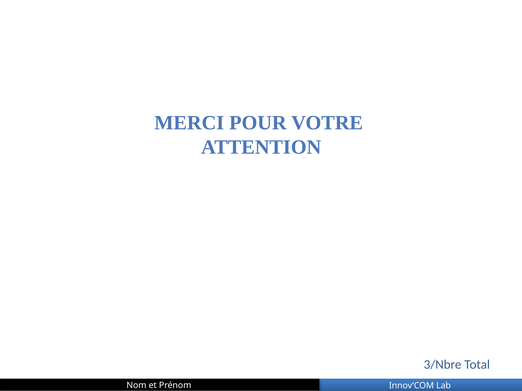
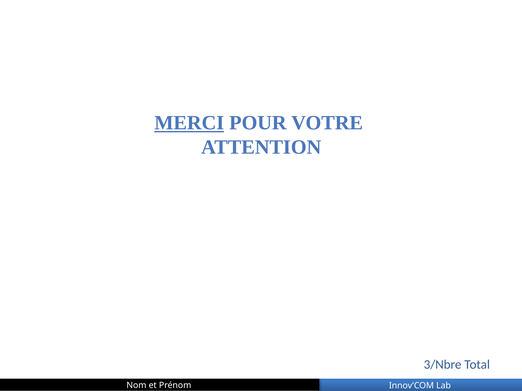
MERCI underline: none -> present (189, 123)
